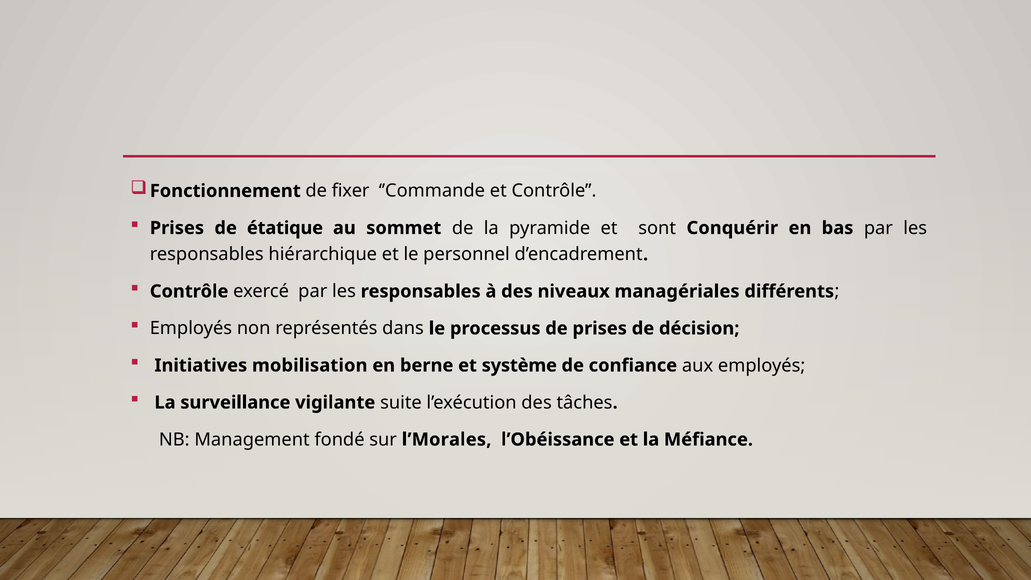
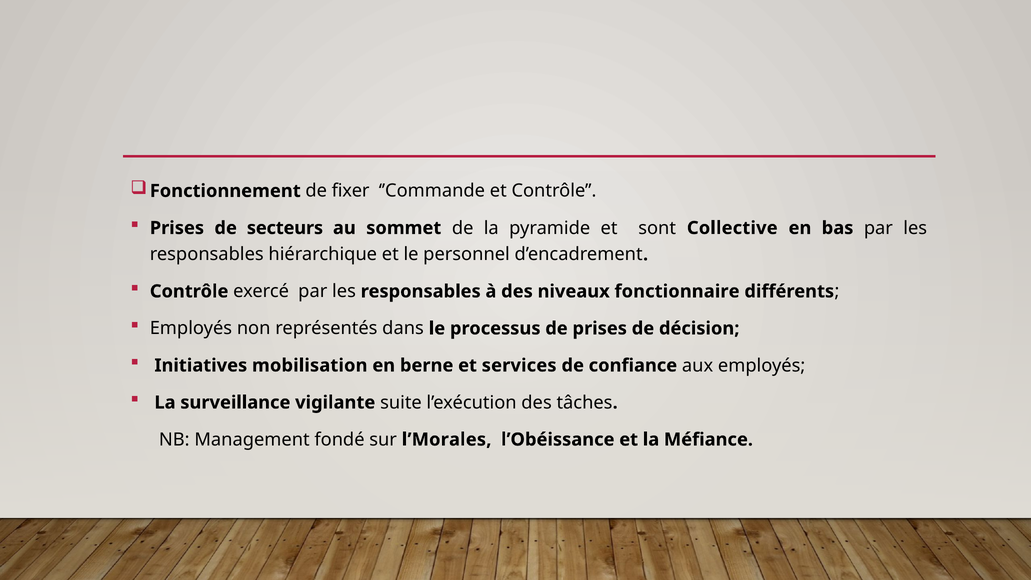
étatique: étatique -> secteurs (285, 228)
Conquérir: Conquérir -> Collective (732, 228)
managériales: managériales -> fonctionnaire (677, 291)
système: système -> services (519, 365)
